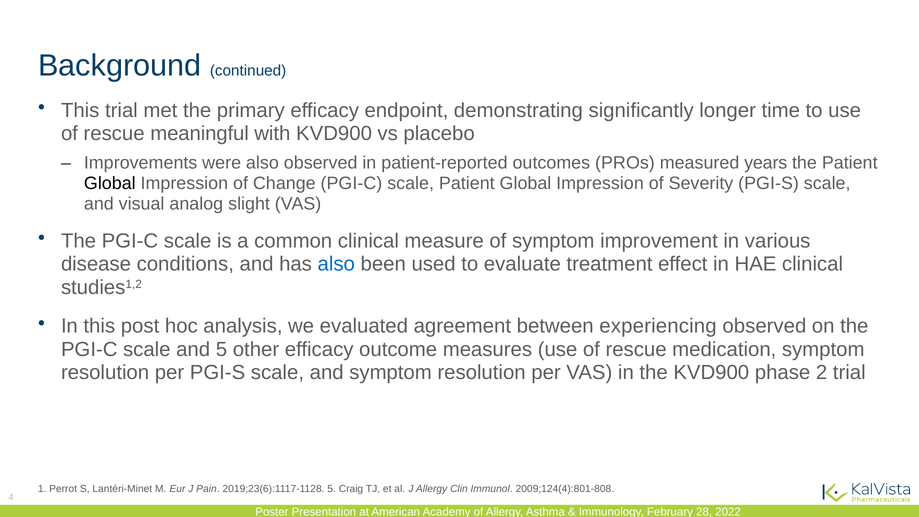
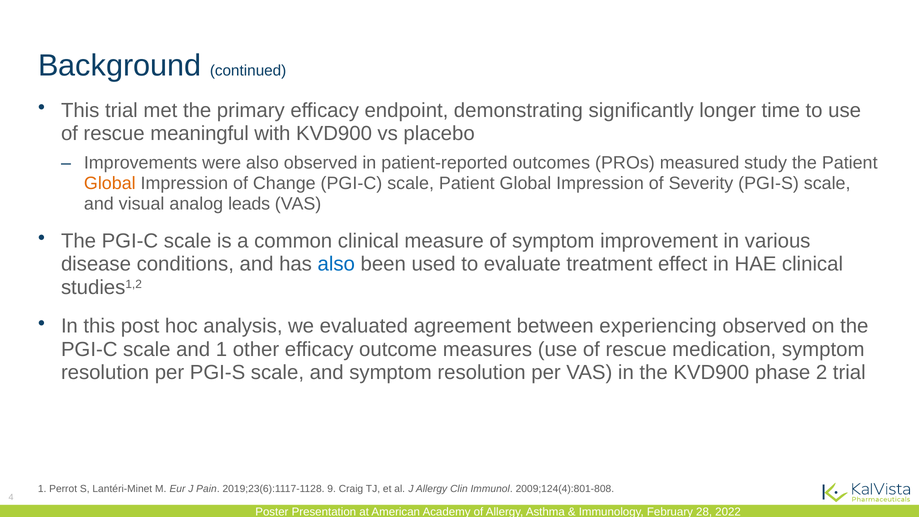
years: years -> study (766, 163)
Global colour: black -> orange (110, 183)
slight: slight -> leads (249, 204)
and 5: 5 -> 1 (221, 349)
2019;23(6):1117-1128 5: 5 -> 9 (332, 489)
